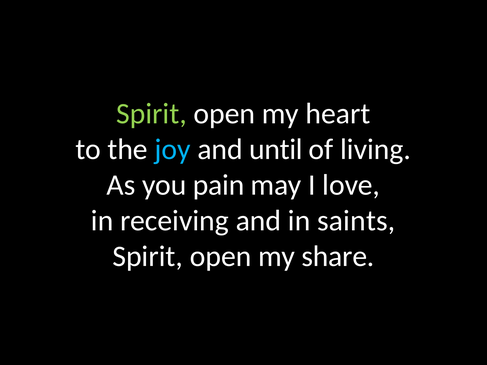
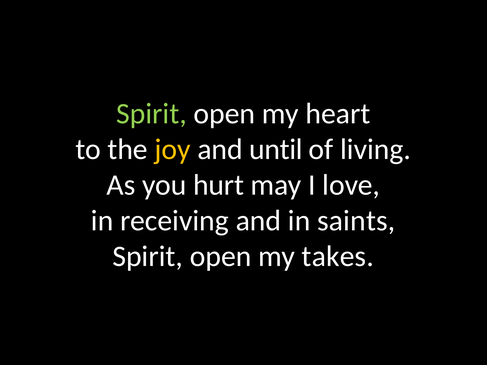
joy colour: light blue -> yellow (173, 149)
pain: pain -> hurt (219, 185)
share: share -> takes (338, 256)
